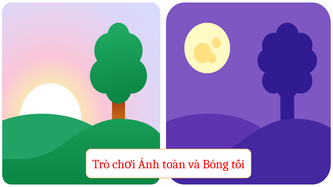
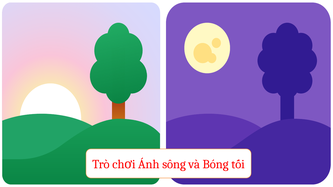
toàn: toàn -> sống (174, 165)
